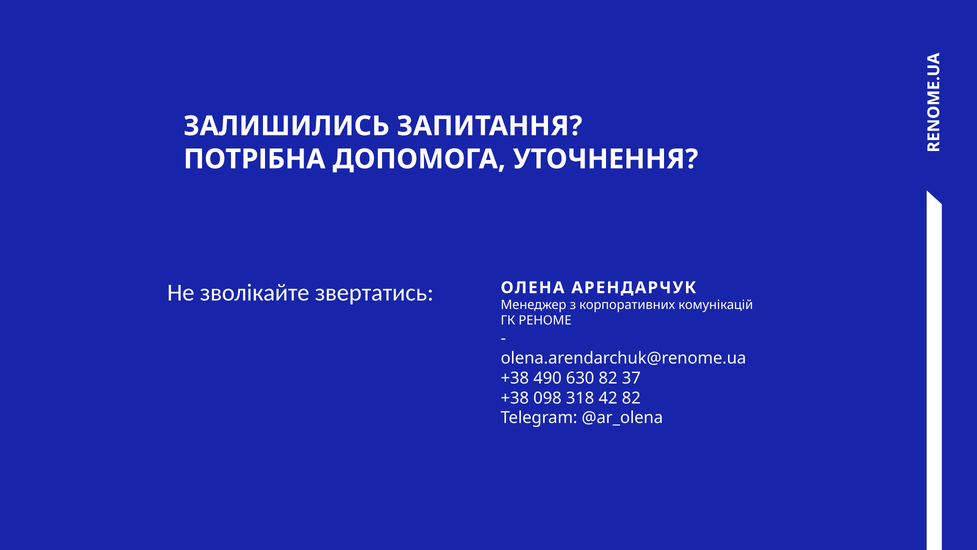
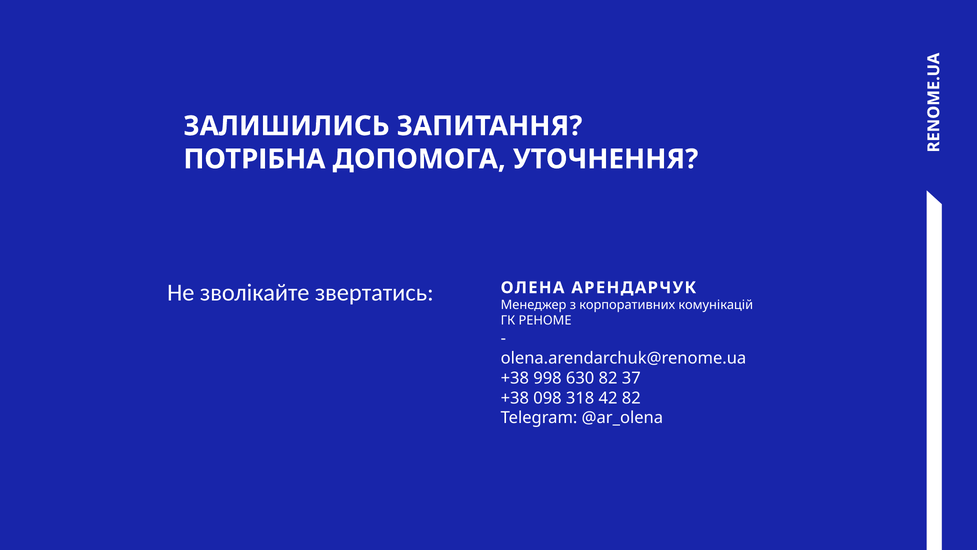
490: 490 -> 998 (547, 378)
